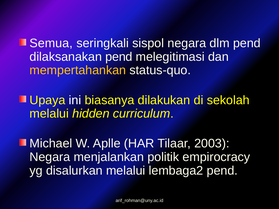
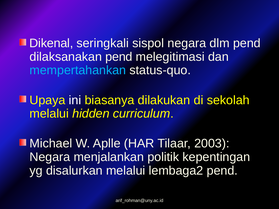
Semua: Semua -> Dikenal (51, 43)
mempertahankan colour: yellow -> light blue (78, 70)
empirocracy: empirocracy -> kepentingan (216, 157)
